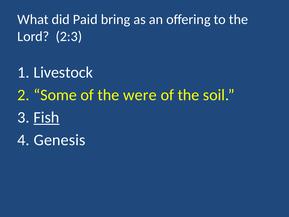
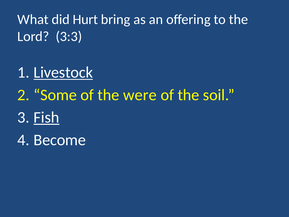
Paid: Paid -> Hurt (85, 20)
2:3: 2:3 -> 3:3 (69, 36)
Livestock underline: none -> present (63, 72)
Genesis: Genesis -> Become (60, 140)
